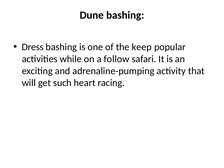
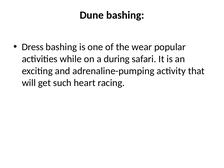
keep: keep -> wear (142, 47)
follow: follow -> during (117, 59)
